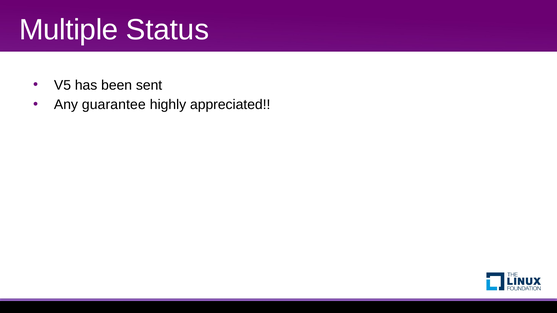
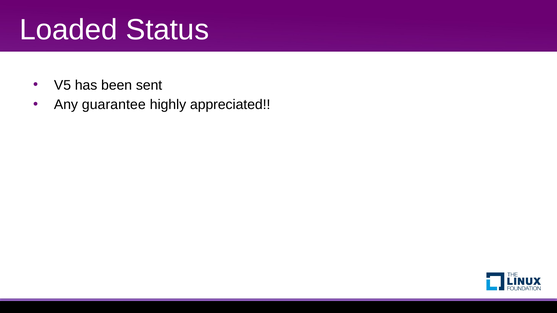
Multiple: Multiple -> Loaded (69, 30)
